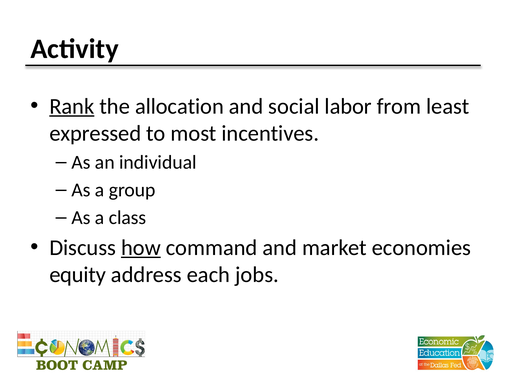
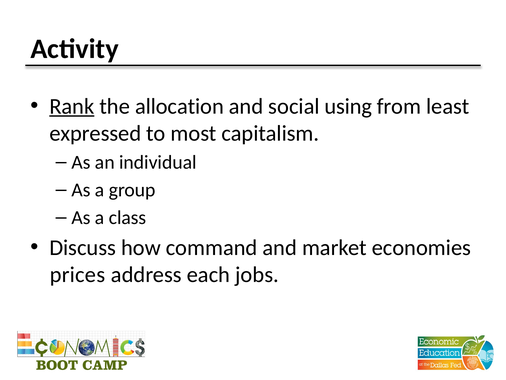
labor: labor -> using (348, 106)
incentives: incentives -> capitalism (270, 133)
how underline: present -> none (141, 247)
equity: equity -> prices (77, 274)
